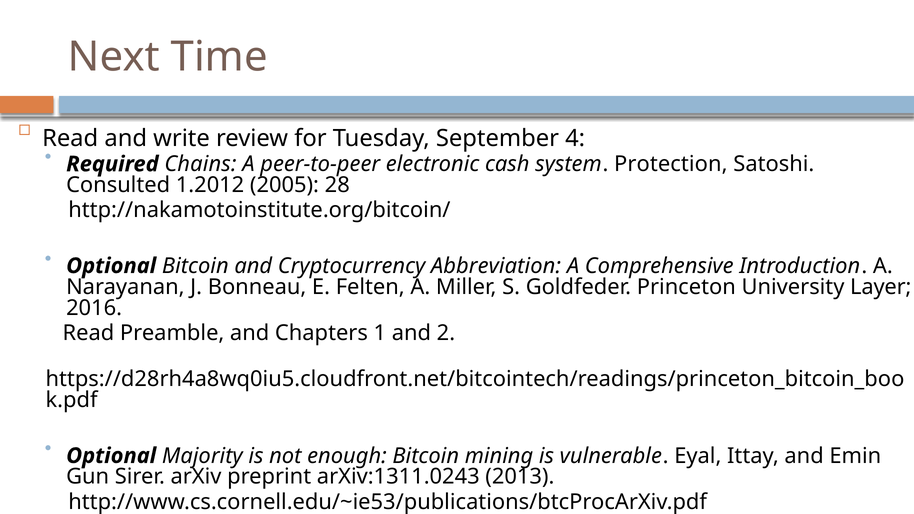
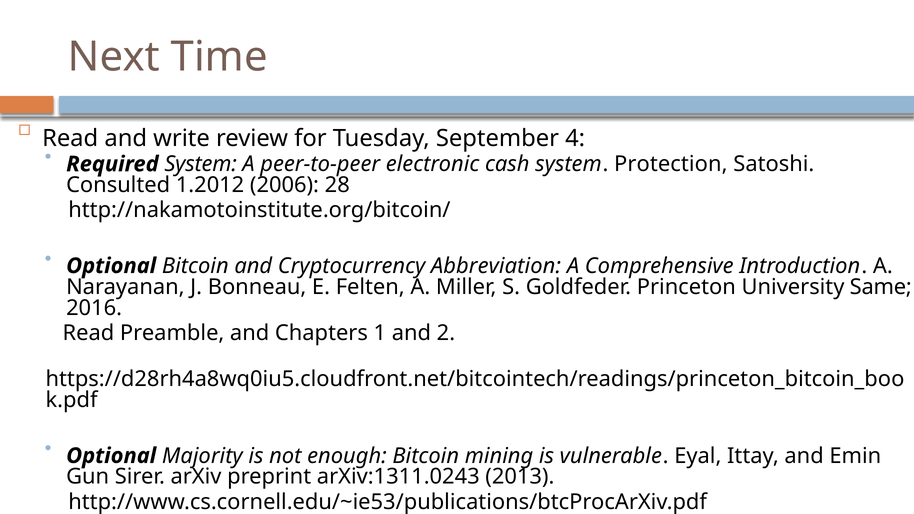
Required Chains: Chains -> System (201, 164)
2005: 2005 -> 2006 (284, 185)
Layer: Layer -> Same (881, 287)
